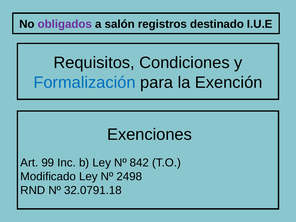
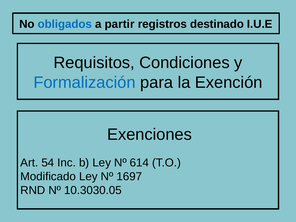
obligados colour: purple -> blue (65, 24)
salón: salón -> partir (120, 24)
99: 99 -> 54 (48, 163)
842: 842 -> 614 (139, 163)
2498: 2498 -> 1697 (129, 177)
32.0791.18: 32.0791.18 -> 10.3030.05 (93, 190)
